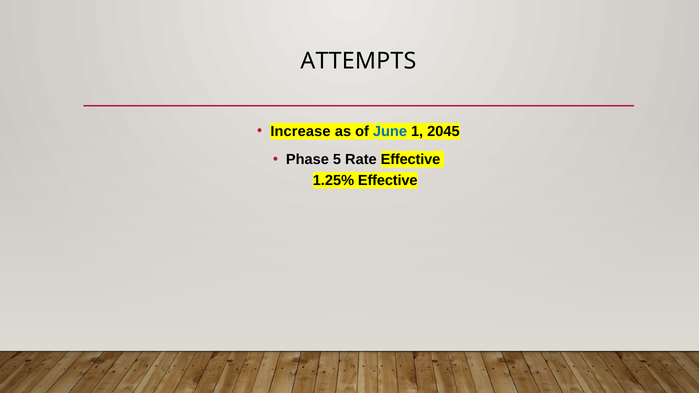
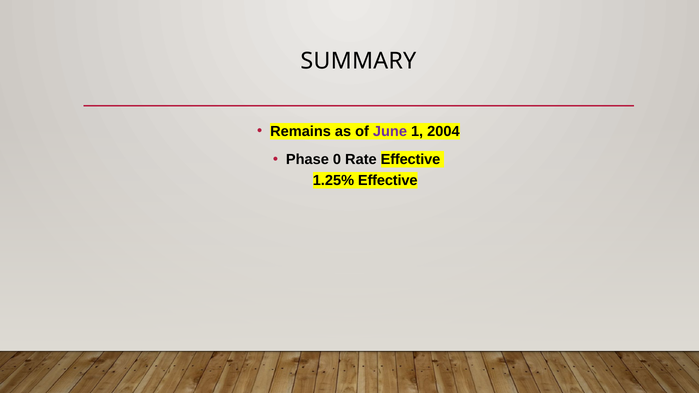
ATTEMPTS: ATTEMPTS -> SUMMARY (358, 61)
Increase: Increase -> Remains (301, 131)
June colour: blue -> purple (390, 131)
2045: 2045 -> 2004 (443, 131)
5: 5 -> 0 (337, 160)
